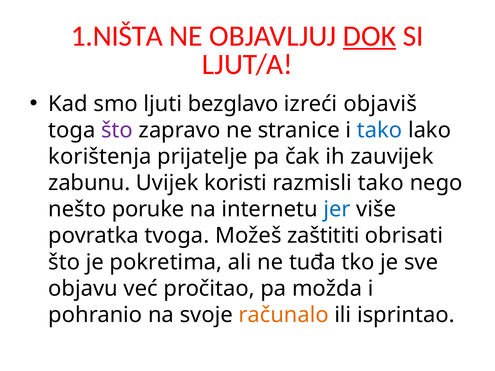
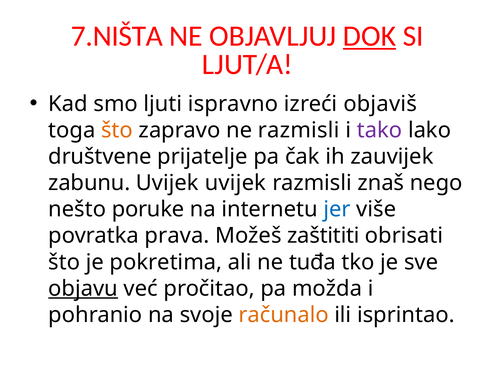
1.NIŠTA: 1.NIŠTA -> 7.NIŠTA (117, 36)
bezglavo: bezglavo -> ispravno (233, 104)
što colour: purple -> orange (117, 130)
ne stranice: stranice -> razmisli (299, 130)
tako colour: blue -> purple (380, 130)
korištenja: korištenja -> društvene (100, 157)
Uvijek koristi: koristi -> uvijek (235, 183)
razmisli tako: tako -> znaš (381, 183)
tvoga: tvoga -> prava (177, 236)
objavu underline: none -> present (83, 289)
